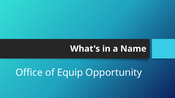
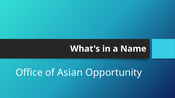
Equip: Equip -> Asian (70, 73)
